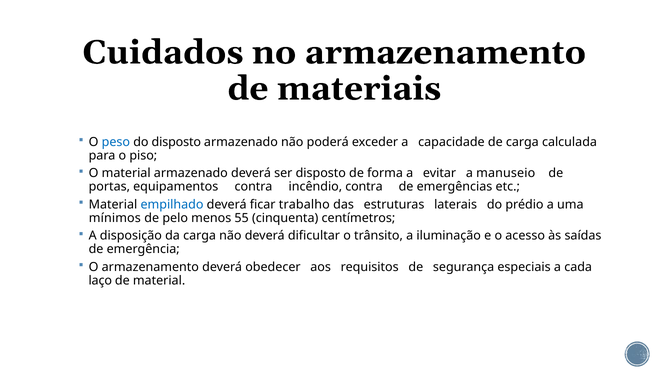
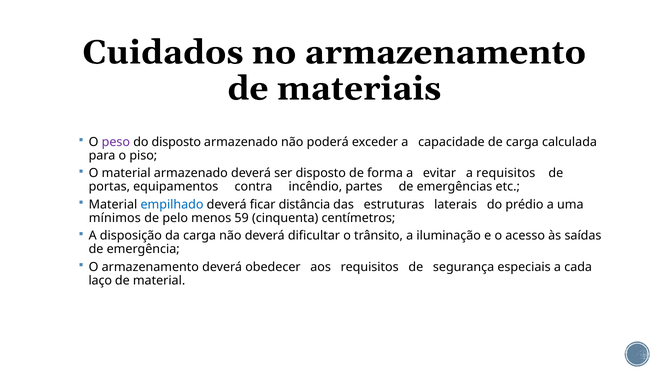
peso colour: blue -> purple (116, 142)
a manuseio: manuseio -> requisitos (506, 173)
incêndio contra: contra -> partes (364, 187)
trabalho: trabalho -> distância (304, 204)
55: 55 -> 59 (242, 218)
